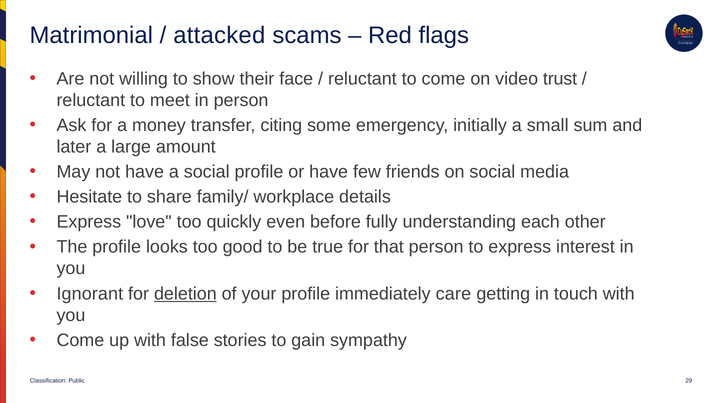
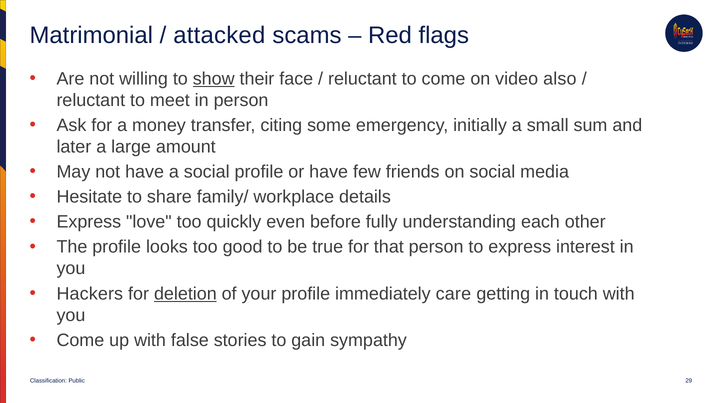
show underline: none -> present (214, 79)
trust: trust -> also (560, 79)
Ignorant: Ignorant -> Hackers (90, 294)
